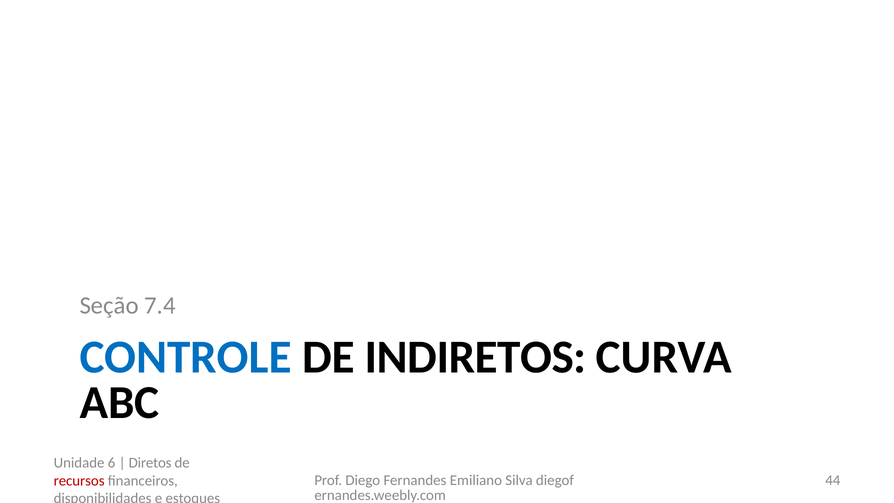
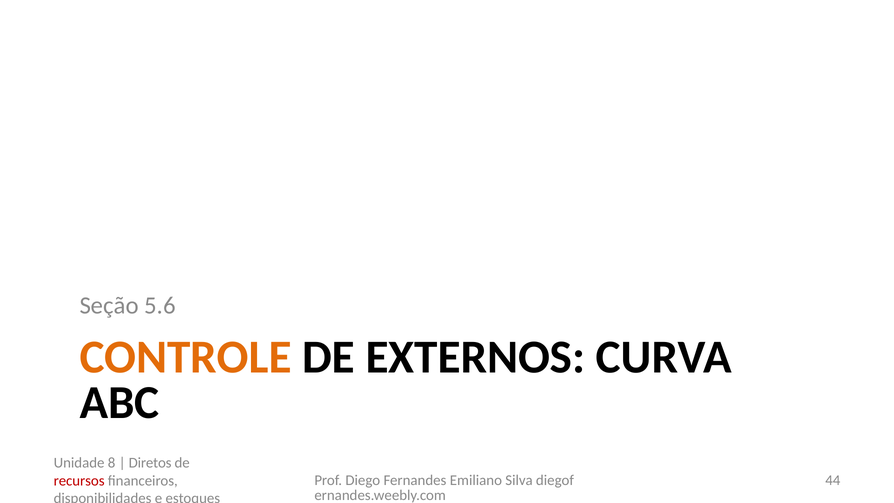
7.4: 7.4 -> 5.6 (160, 305)
CONTROLE colour: blue -> orange (186, 357)
INDIRETOS: INDIRETOS -> EXTERNOS (475, 357)
6: 6 -> 8 (112, 463)
